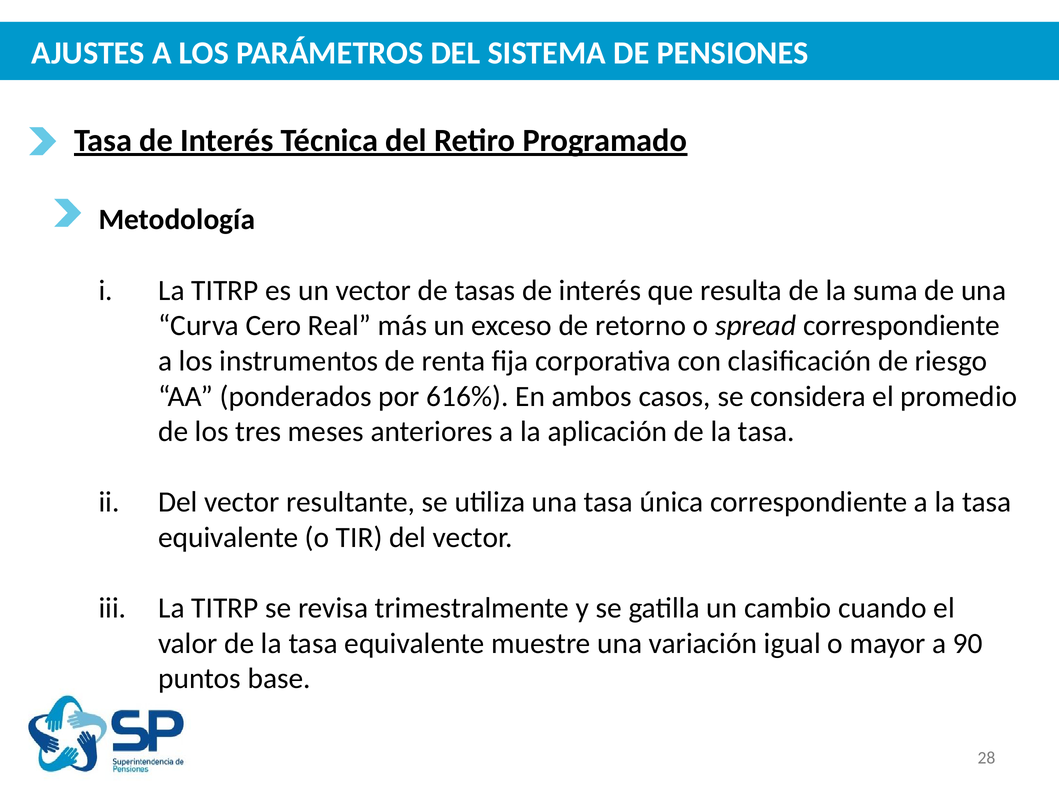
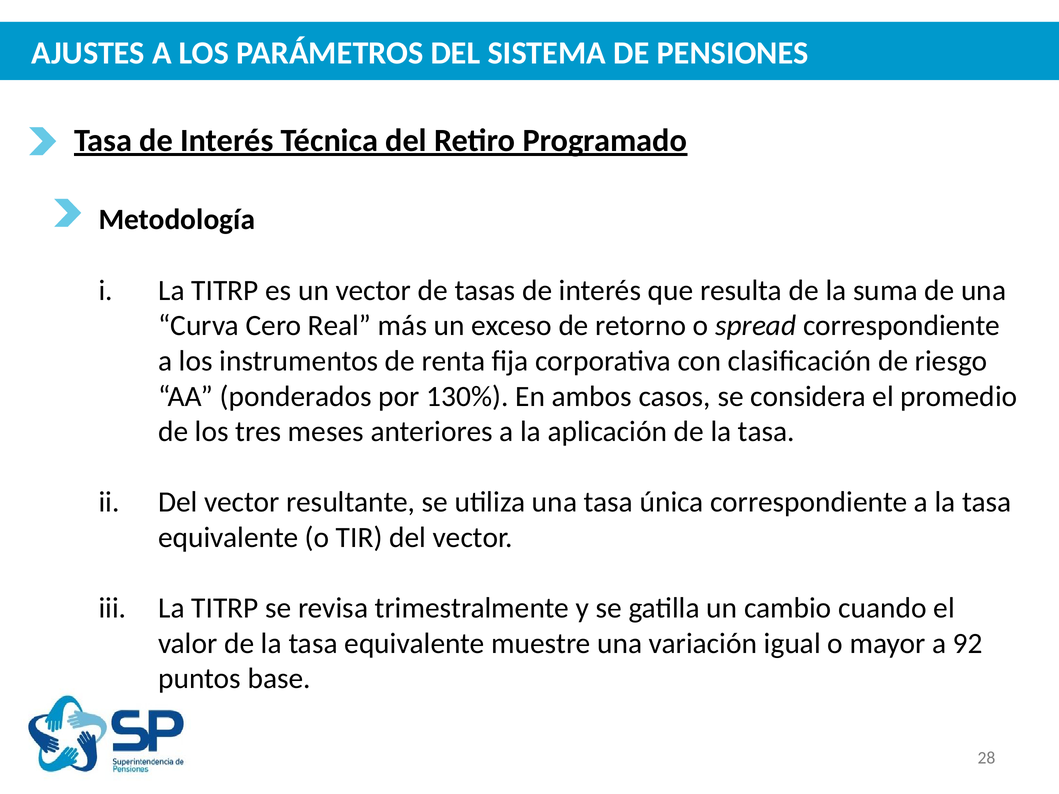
616%: 616% -> 130% (467, 396)
90: 90 -> 92 (968, 644)
